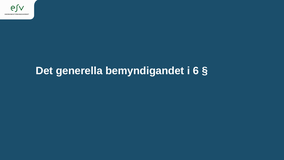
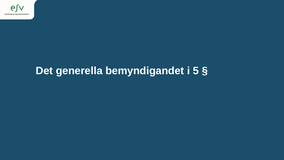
6: 6 -> 5 (196, 71)
